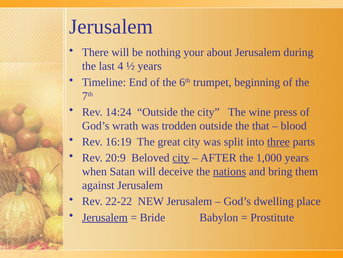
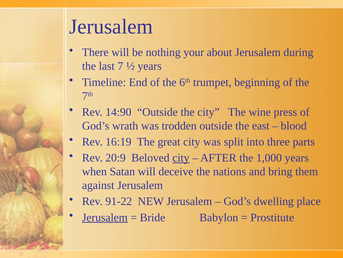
4: 4 -> 7 (120, 66)
14:24: 14:24 -> 14:90 (118, 112)
that: that -> east (261, 125)
three underline: present -> none (278, 141)
nations underline: present -> none (230, 171)
22-22: 22-22 -> 91-22 (119, 201)
